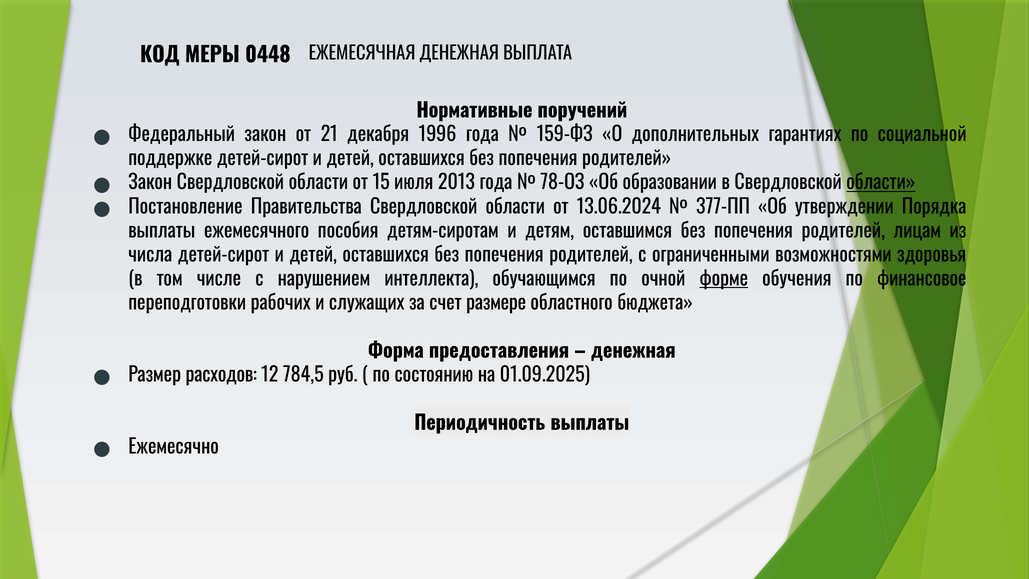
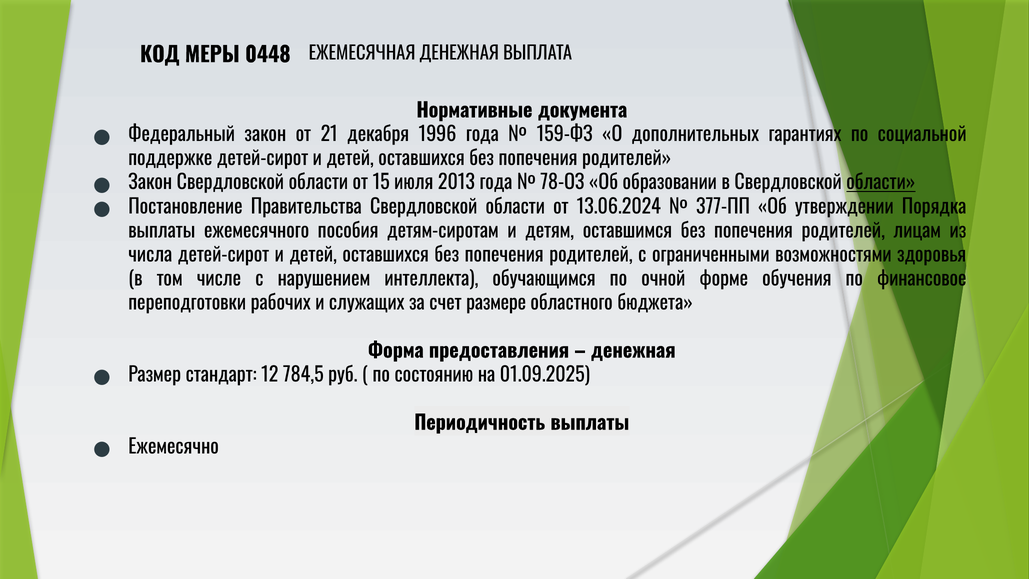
поручений: поручений -> документа (582, 111)
форме underline: present -> none (724, 279)
расходов: расходов -> стандарт (221, 375)
